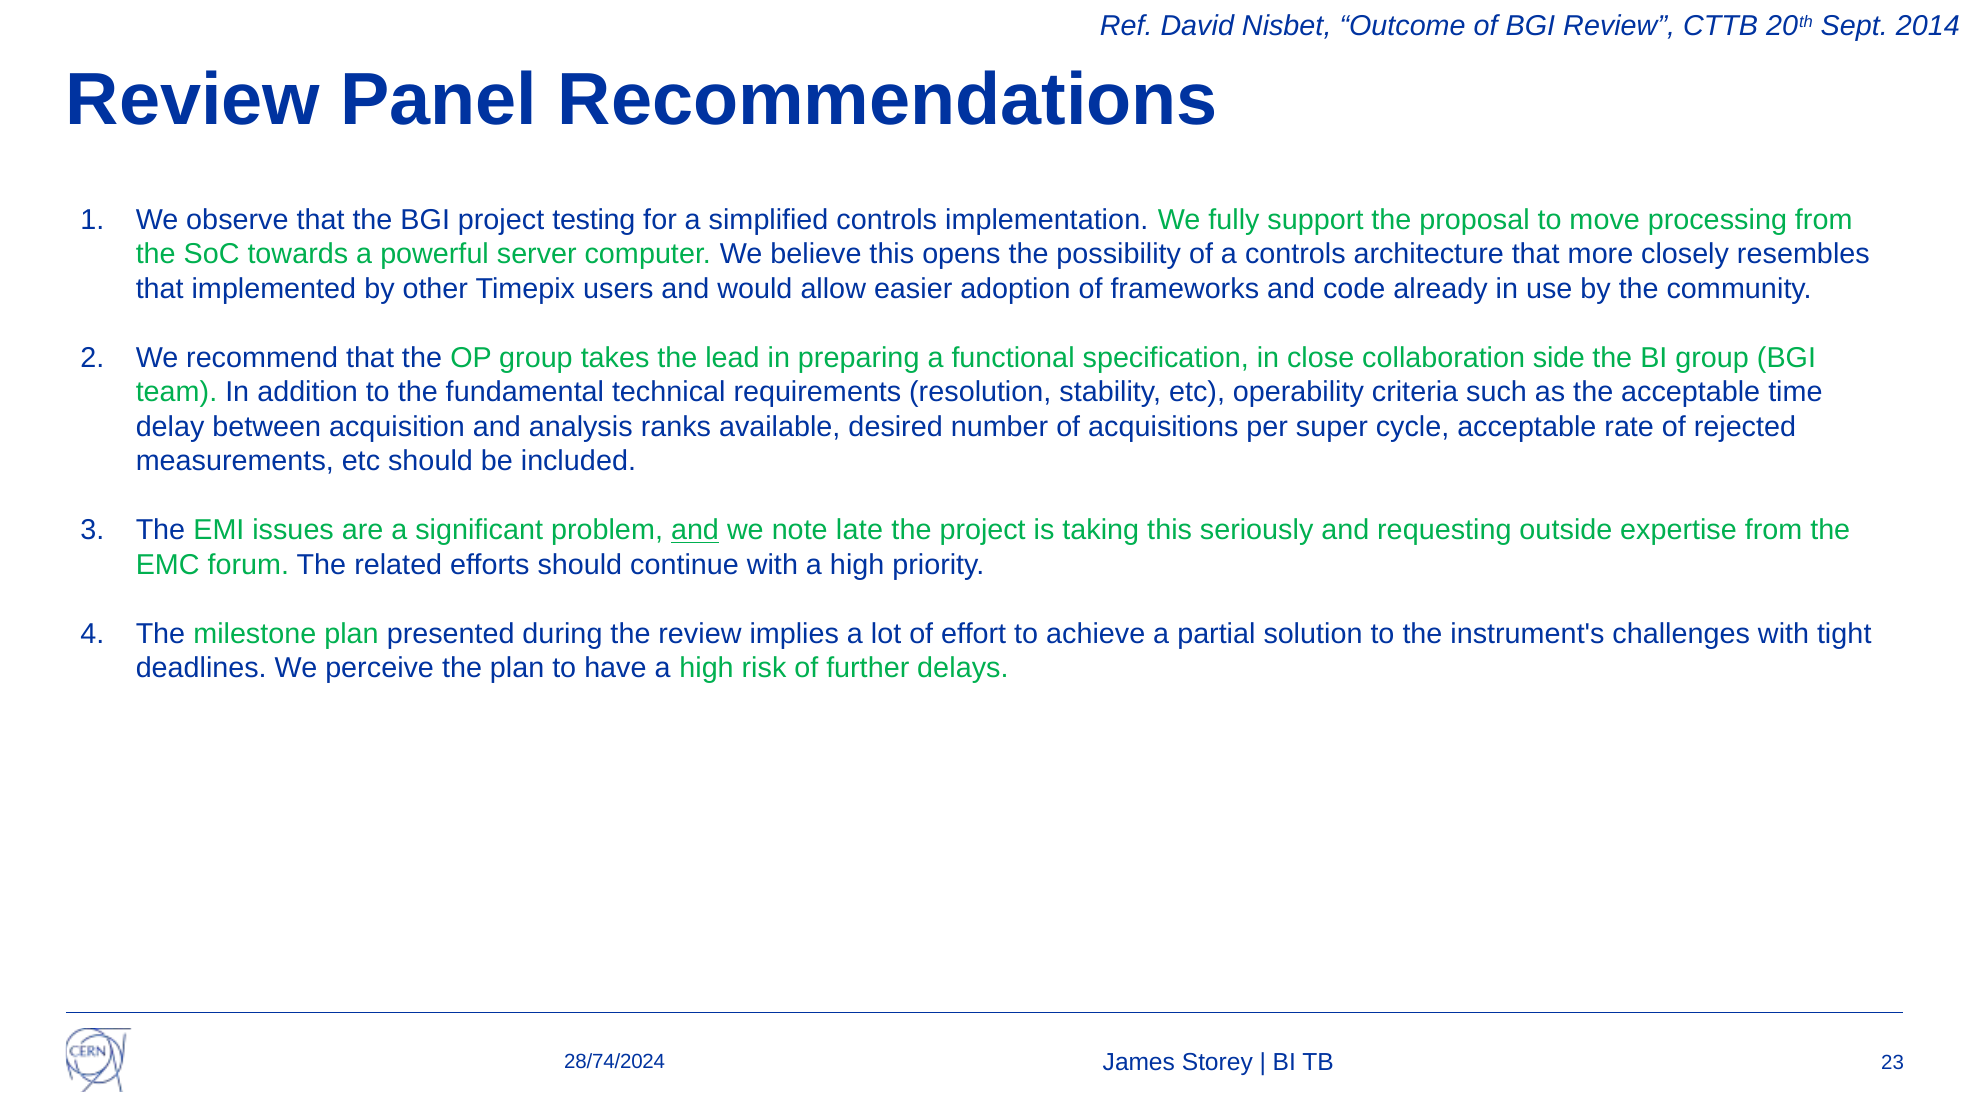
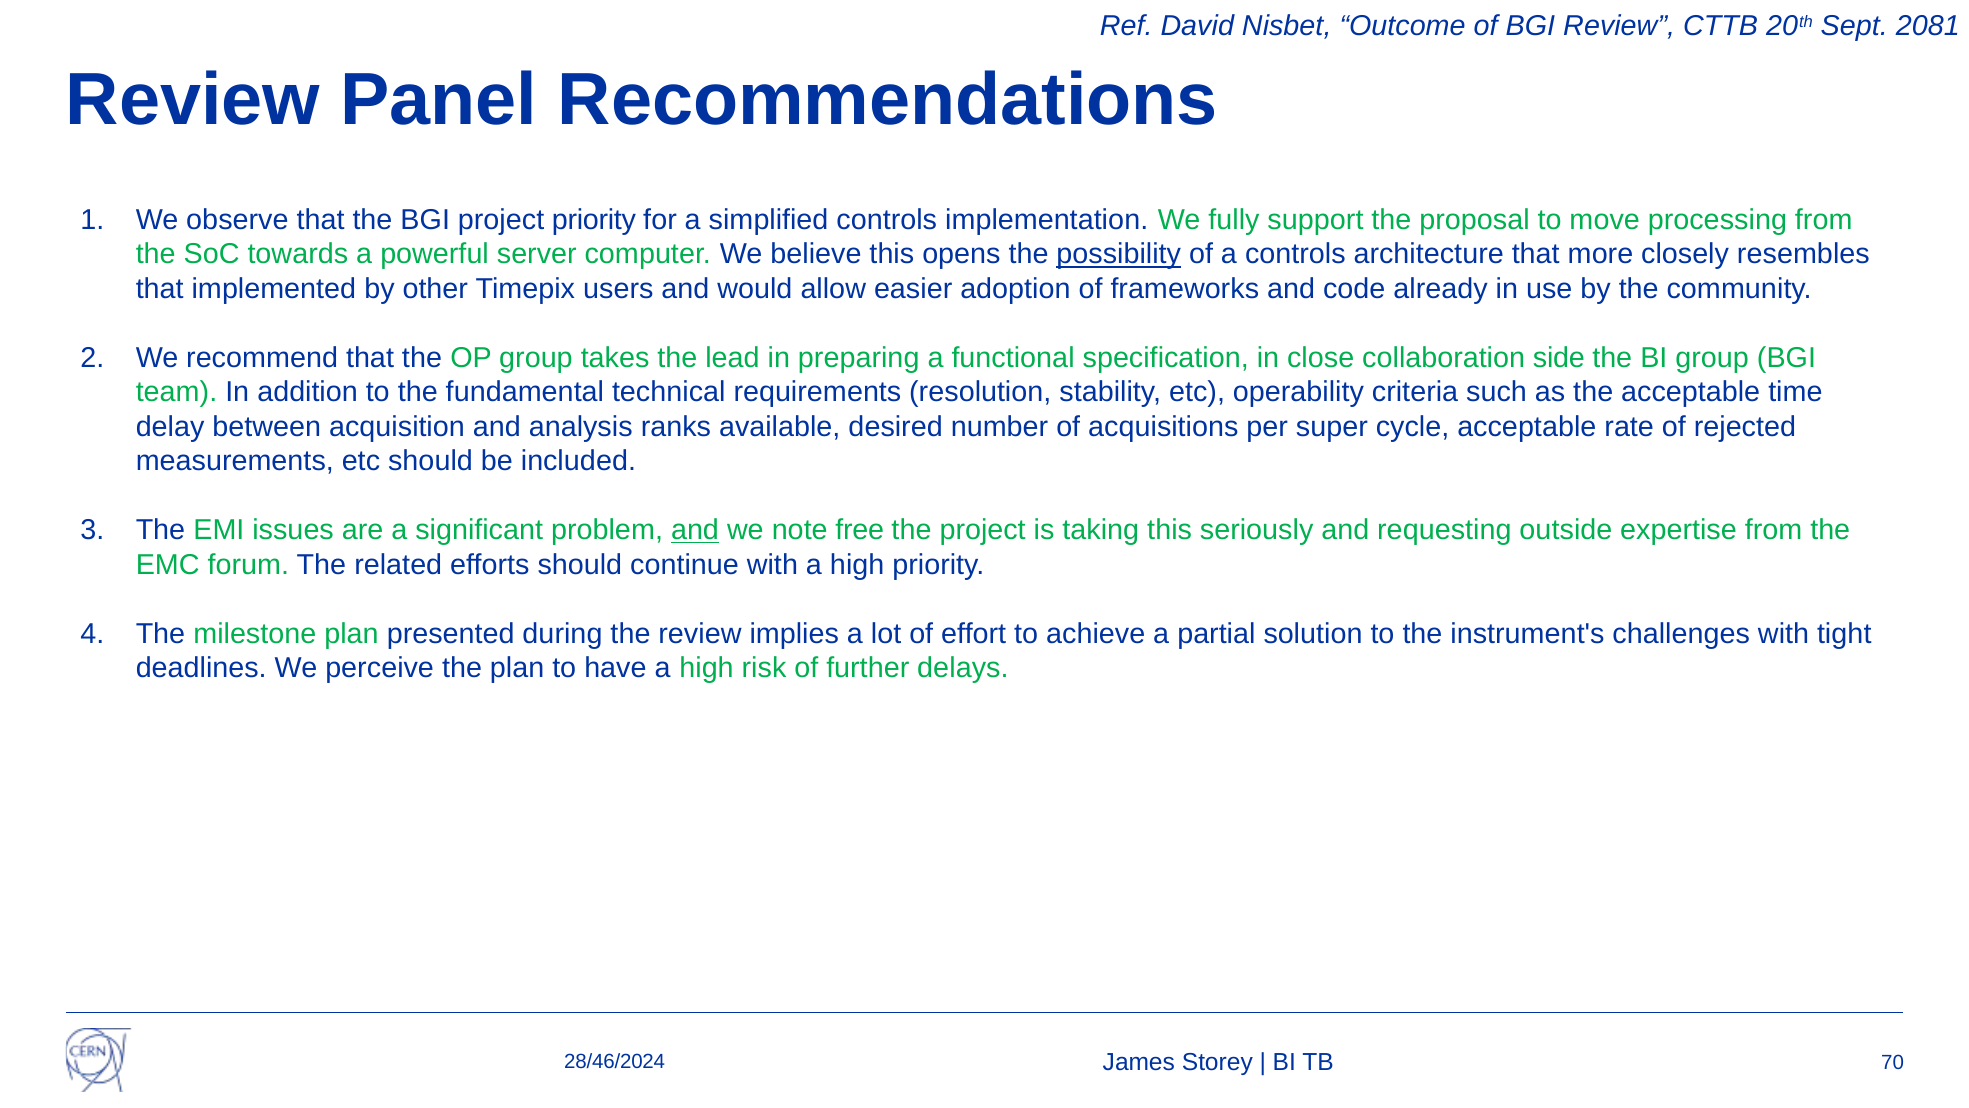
2014: 2014 -> 2081 (1928, 26)
project testing: testing -> priority (594, 220)
possibility underline: none -> present (1119, 254)
late: late -> free (860, 530)
23: 23 -> 70 (1893, 1062)
28/74/2024: 28/74/2024 -> 28/46/2024 (615, 1061)
